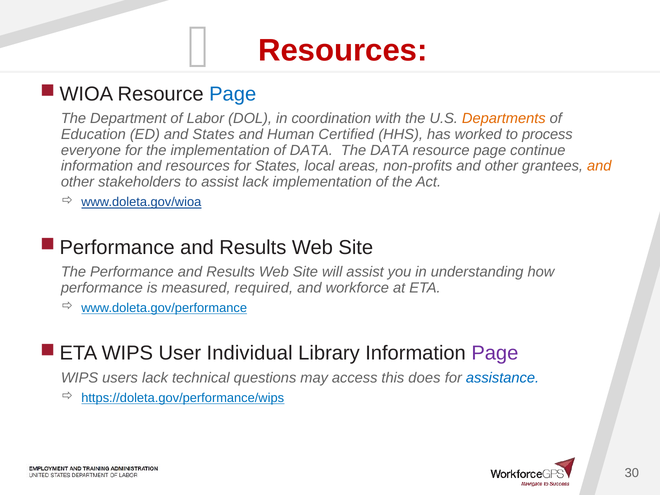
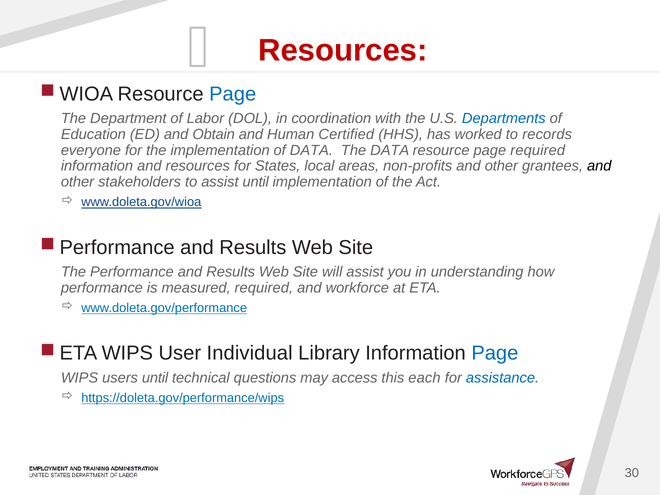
Departments colour: orange -> blue (504, 119)
and States: States -> Obtain (214, 134)
process: process -> records (547, 134)
page continue: continue -> required (538, 150)
and colour: orange -> black (599, 166)
assist lack: lack -> until (256, 182)
Page colour: purple -> blue (495, 353)
users lack: lack -> until (155, 378)
does: does -> each (424, 378)
